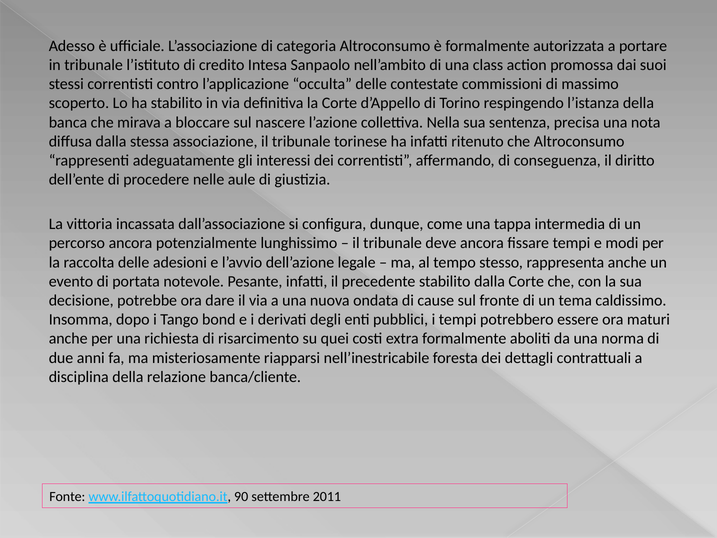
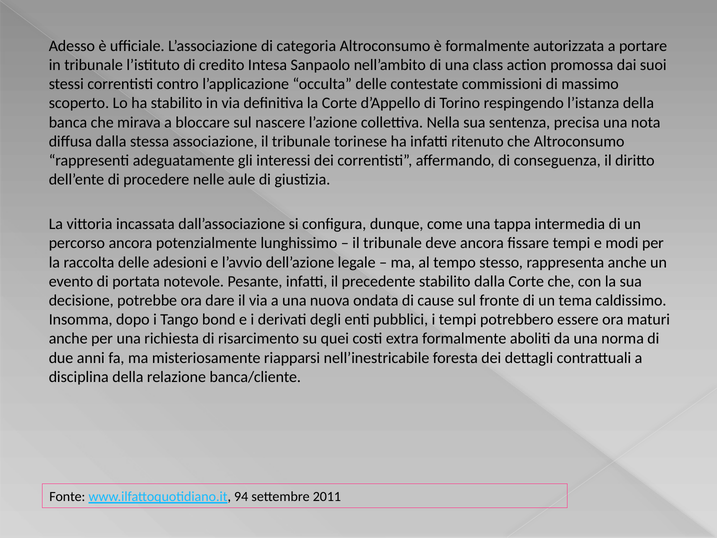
90: 90 -> 94 (241, 496)
